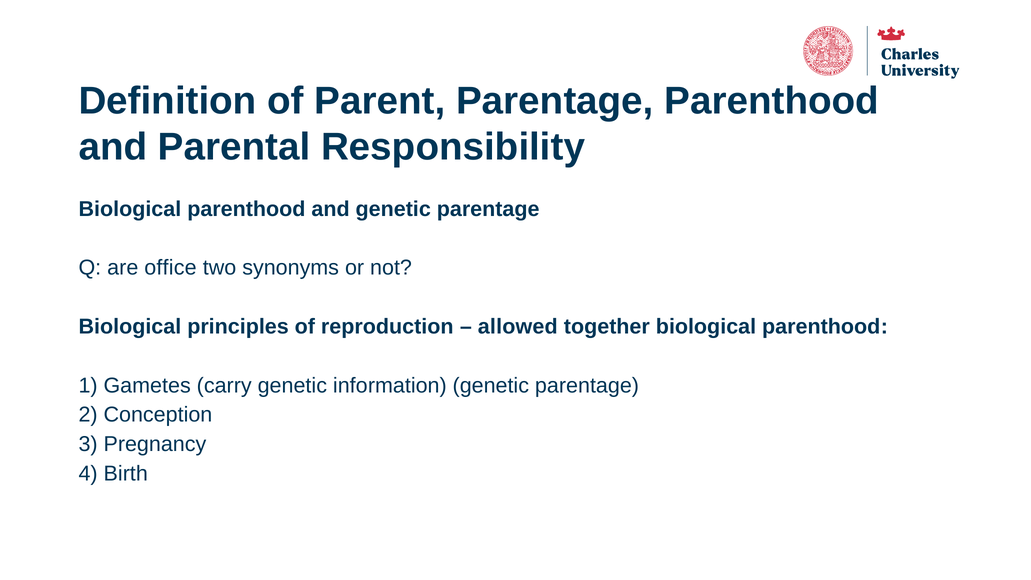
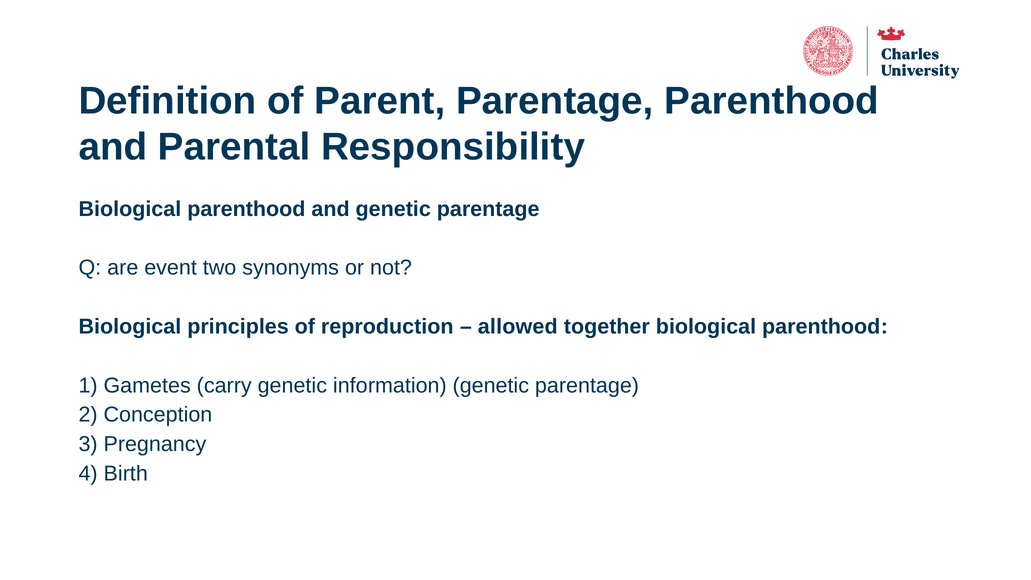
office: office -> event (171, 268)
